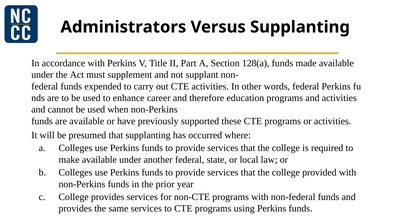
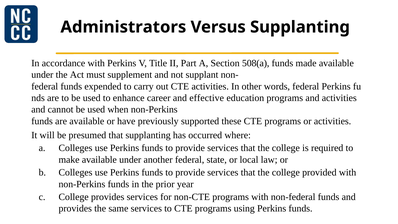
128(a: 128(a -> 508(a (256, 63)
therefore: therefore -> effective (207, 98)
